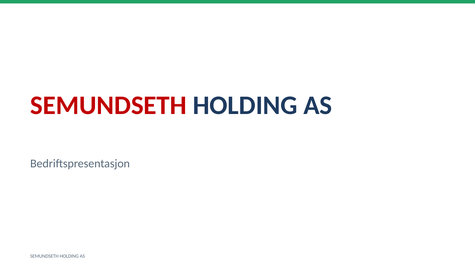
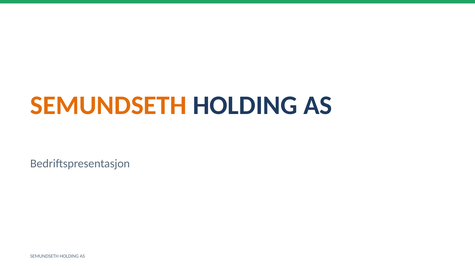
SEMUNDSETH colour: red -> orange (108, 105)
